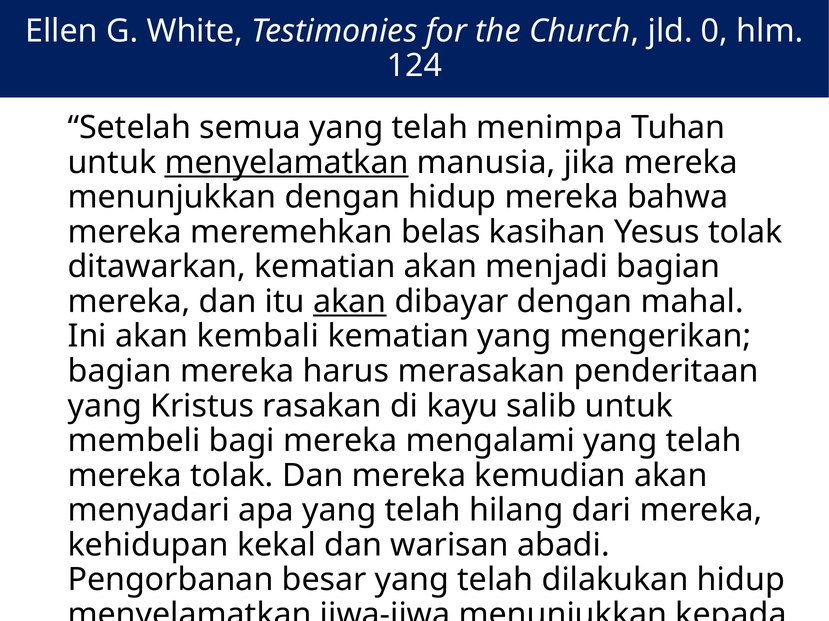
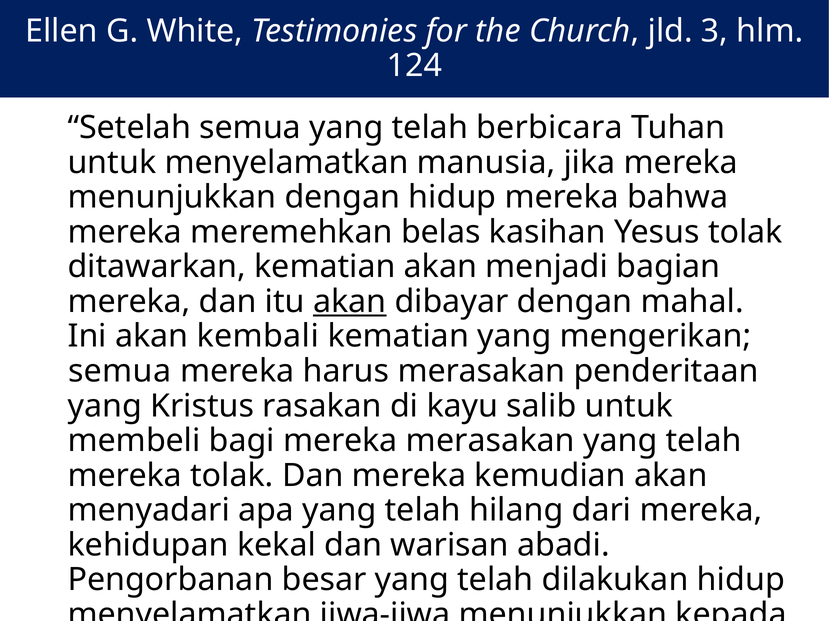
0: 0 -> 3 (715, 31)
menimpa: menimpa -> berbicara (549, 128)
menyelamatkan underline: present -> none (287, 163)
bagian: bagian -> semua (120, 372)
mereka mengalami: mengalami -> merasakan (490, 441)
